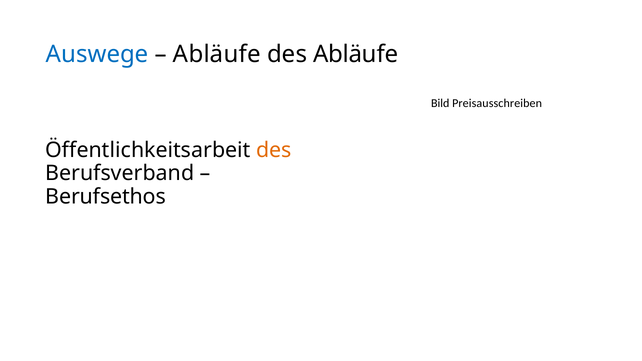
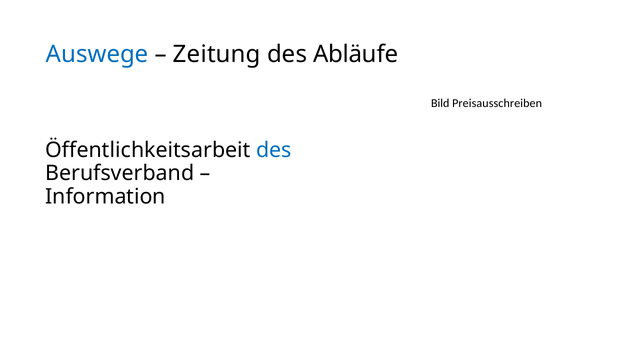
Abläufe: Abläufe -> Zeitung (217, 54)
des colour: orange -> blue (274, 150)
Berufsethos: Berufsethos -> Information (106, 197)
